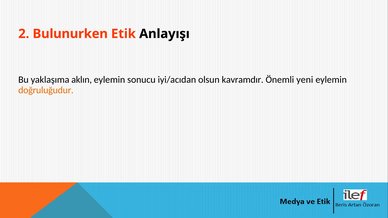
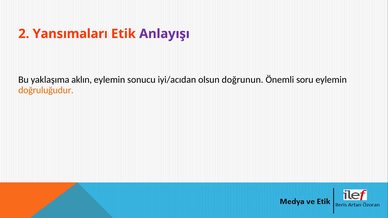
Bulunurken: Bulunurken -> Yansımaları (70, 34)
Anlayışı colour: black -> purple (164, 34)
kavramdır: kavramdır -> doğrunun (243, 80)
yeni: yeni -> soru (305, 80)
